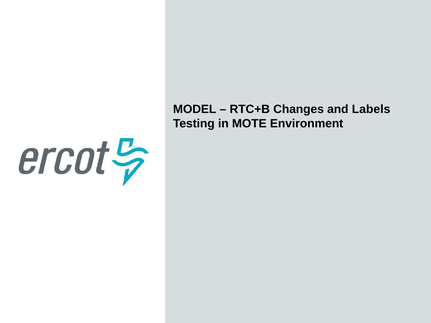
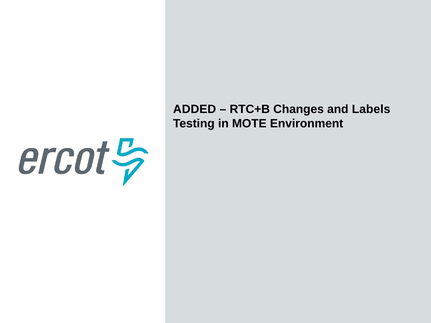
MODEL: MODEL -> ADDED (195, 109)
